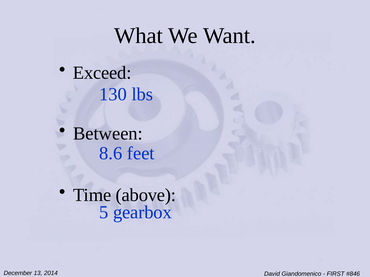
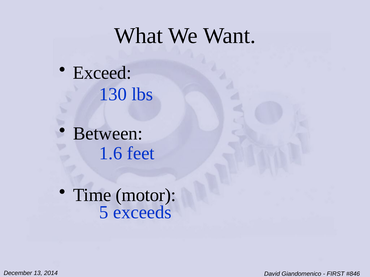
8.6: 8.6 -> 1.6 (111, 154)
above: above -> motor (146, 195)
gearbox: gearbox -> exceeds (142, 213)
